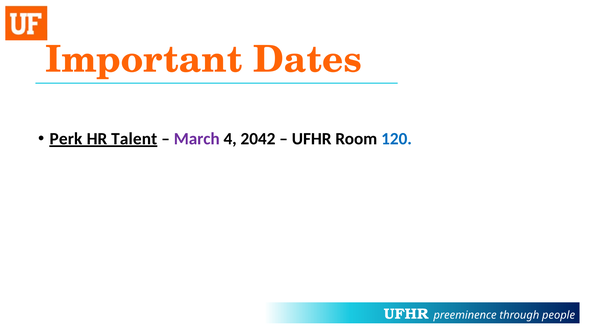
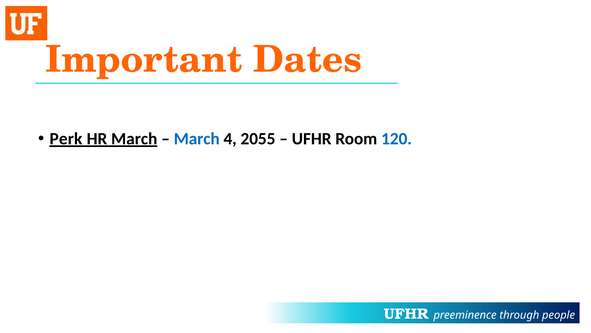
HR Talent: Talent -> March (134, 139)
March colour: purple -> blue (197, 139)
2042: 2042 -> 2055 (258, 139)
